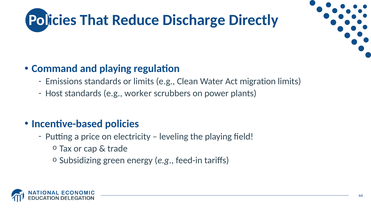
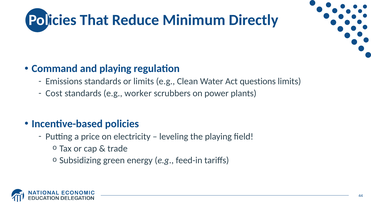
Discharge: Discharge -> Minimum (194, 20)
migration: migration -> questions (258, 81)
Host: Host -> Cost (54, 93)
